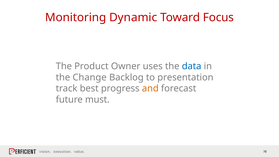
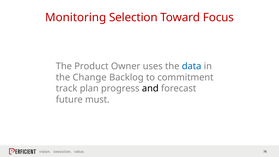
Dynamic: Dynamic -> Selection (133, 18)
presentation: presentation -> commitment (185, 77)
best: best -> plan (89, 88)
and colour: orange -> black (150, 88)
